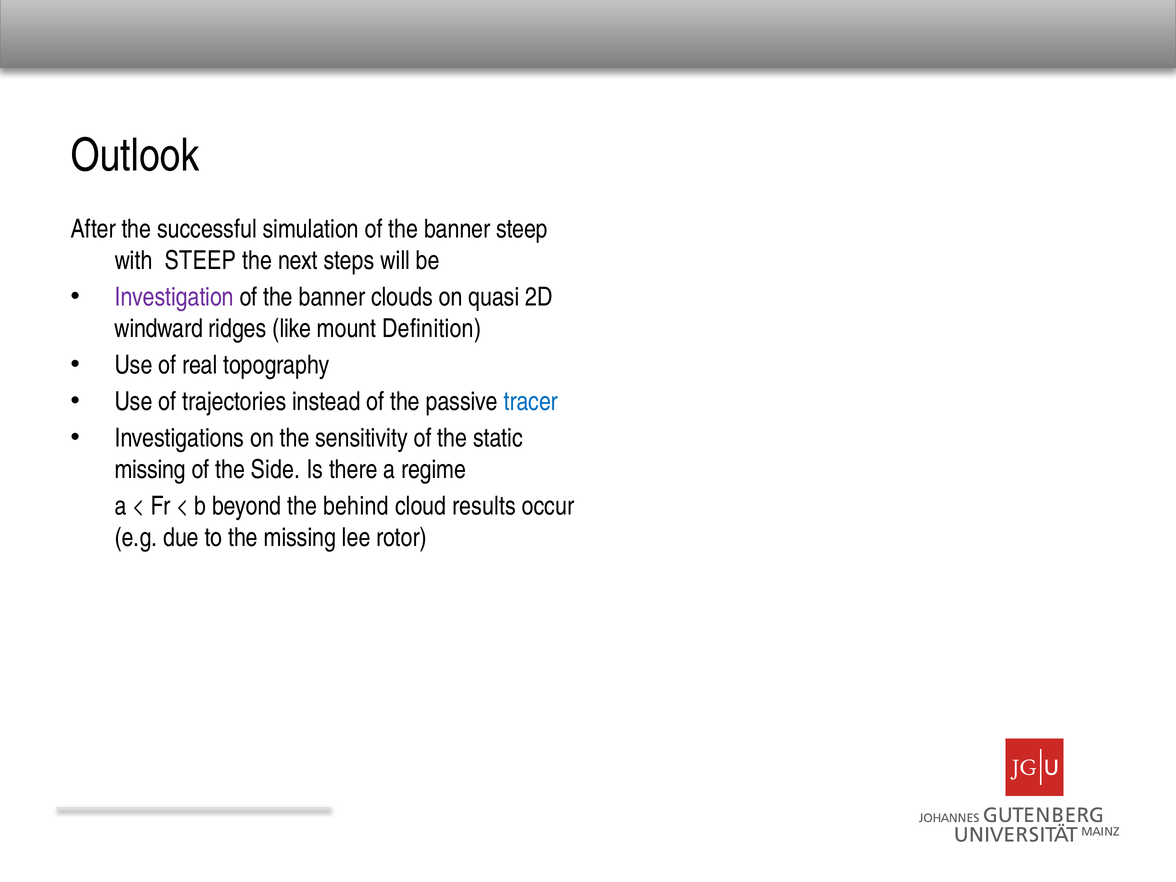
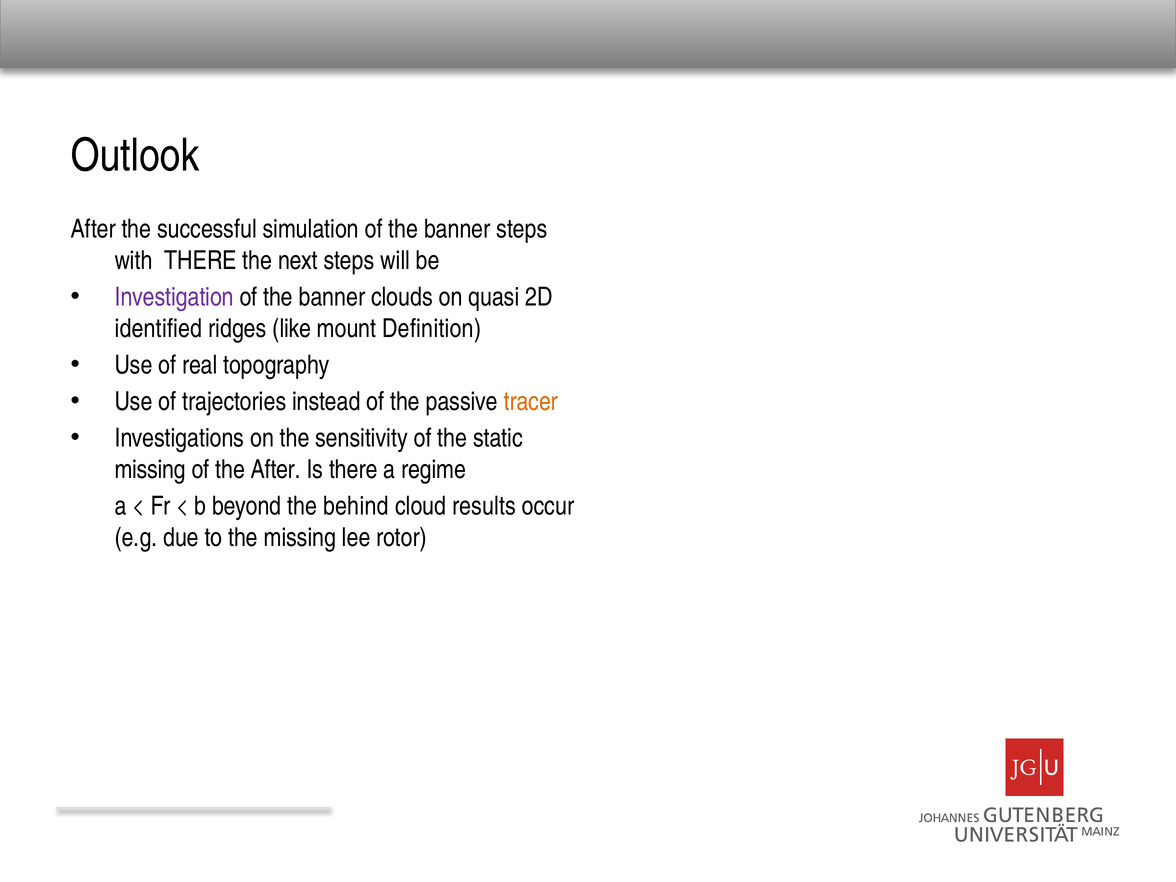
banner steep: steep -> steps (522, 229)
with STEEP: STEEP -> THERE (201, 261)
windward: windward -> identified (158, 328)
tracer colour: blue -> orange (531, 402)
the Side: Side -> After (276, 470)
